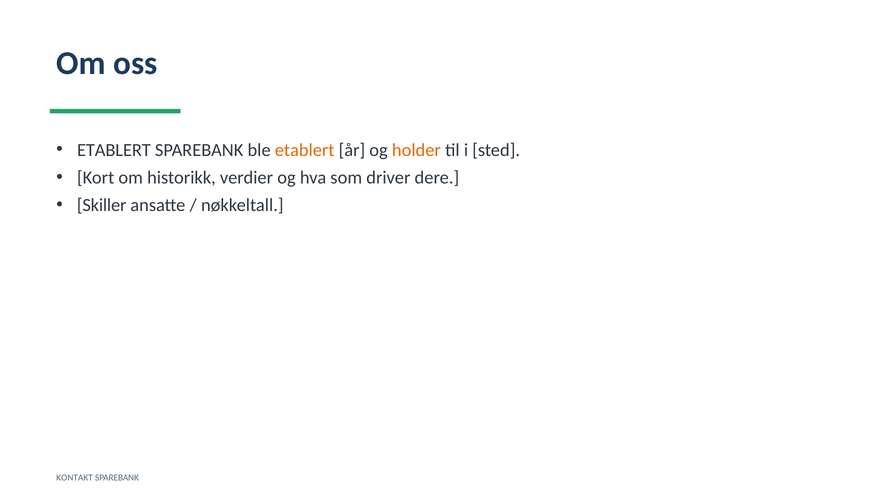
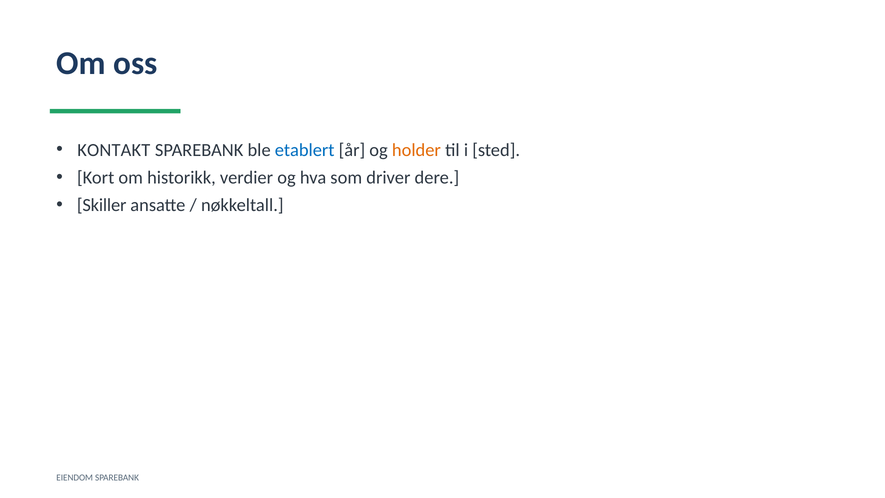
ETABLERT: ETABLERT -> KONTAKT (114, 150)
etablert colour: orange -> blue (305, 150)
KONTAKT: KONTAKT -> EIENDOM (75, 478)
